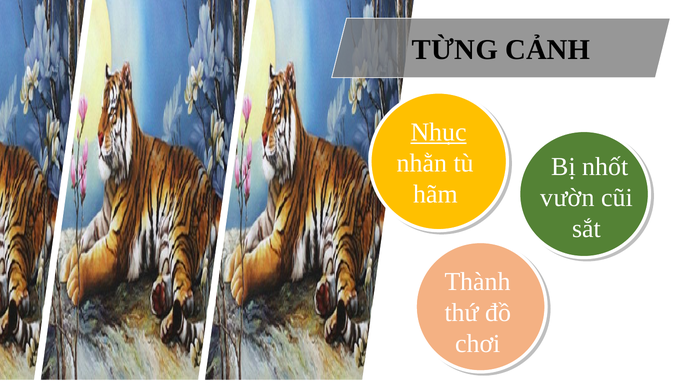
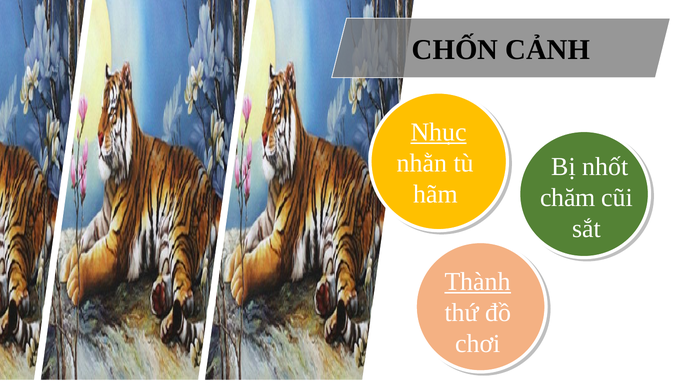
TỪNG: TỪNG -> CHỐN (455, 50)
vườn: vườn -> chăm (568, 198)
Thành underline: none -> present (478, 282)
